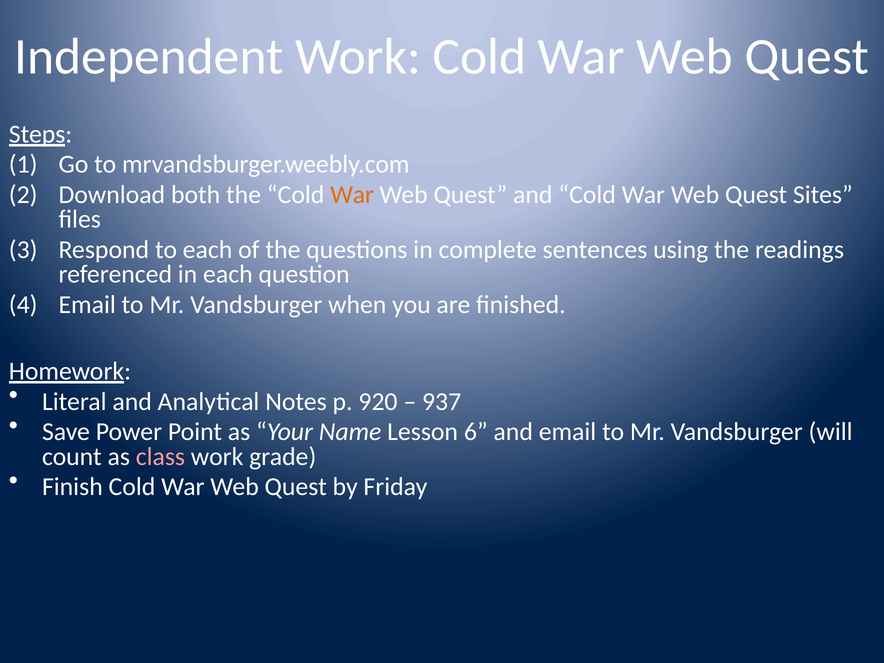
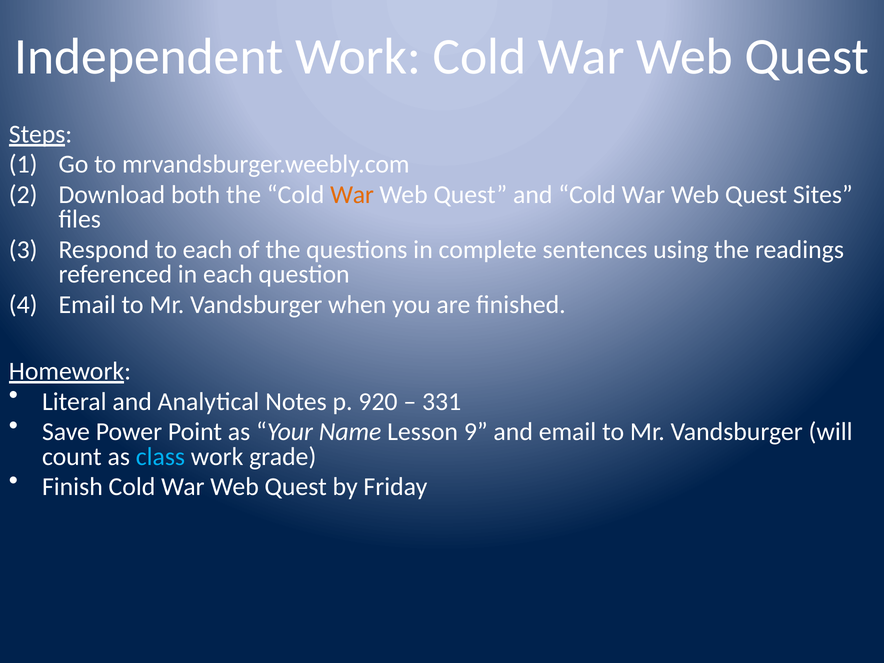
937: 937 -> 331 (442, 402)
6: 6 -> 9 (476, 432)
class colour: pink -> light blue (160, 457)
